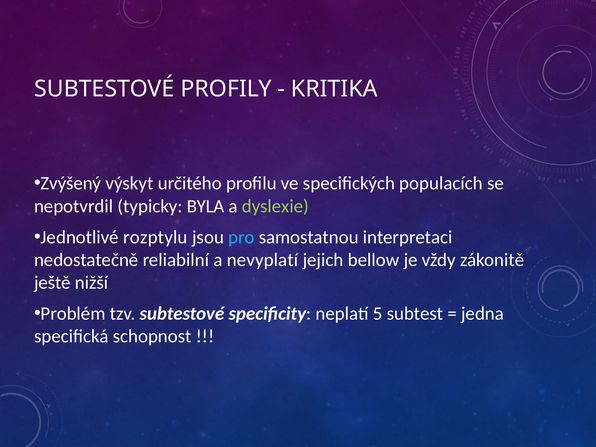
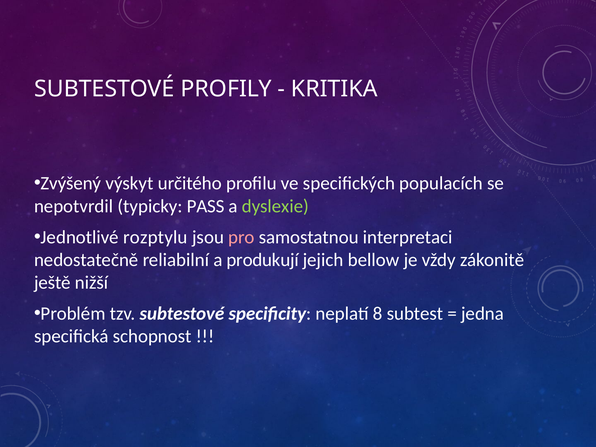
BYLA: BYLA -> PASS (206, 206)
pro colour: light blue -> pink (241, 237)
nevyplatí: nevyplatí -> produkují (263, 260)
5: 5 -> 8 (378, 314)
